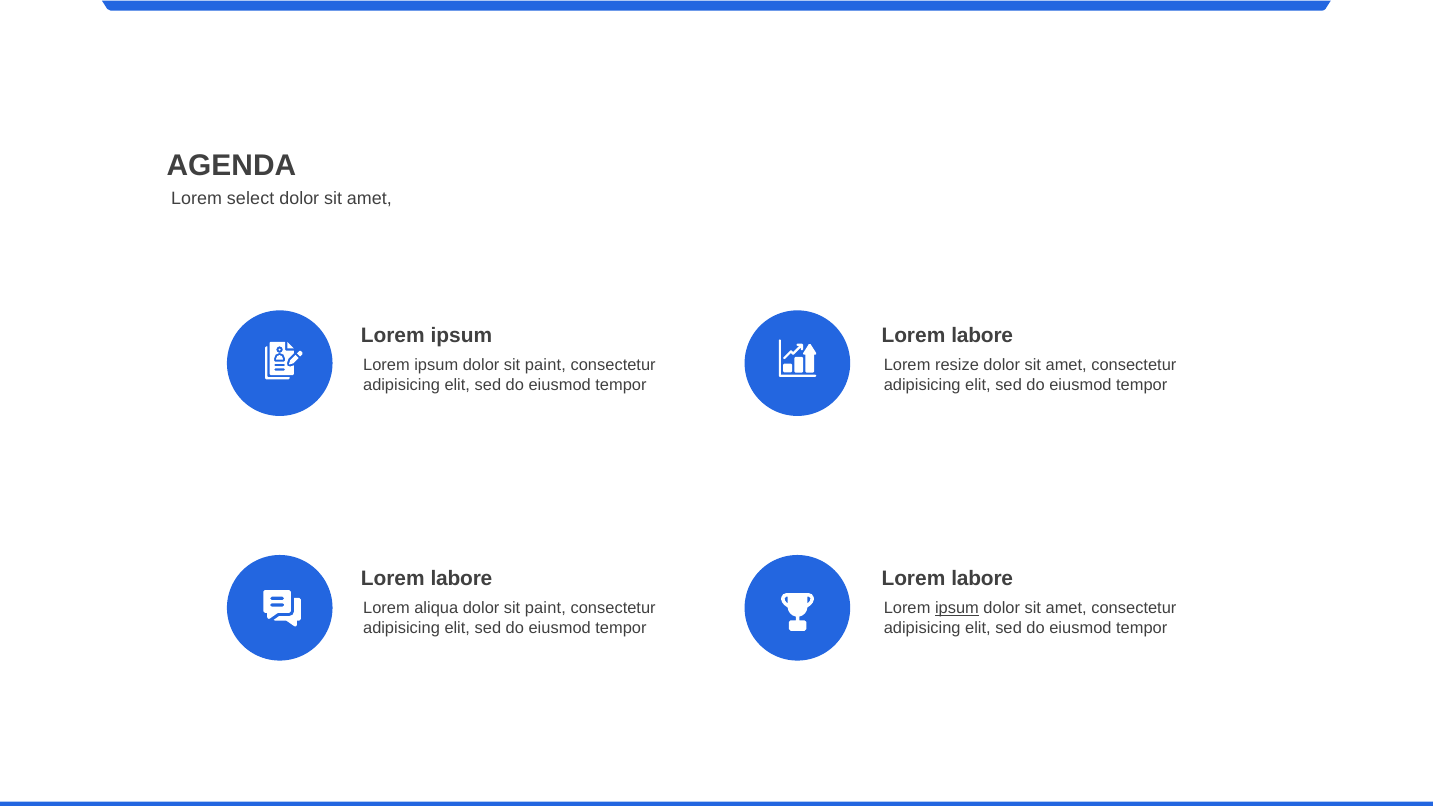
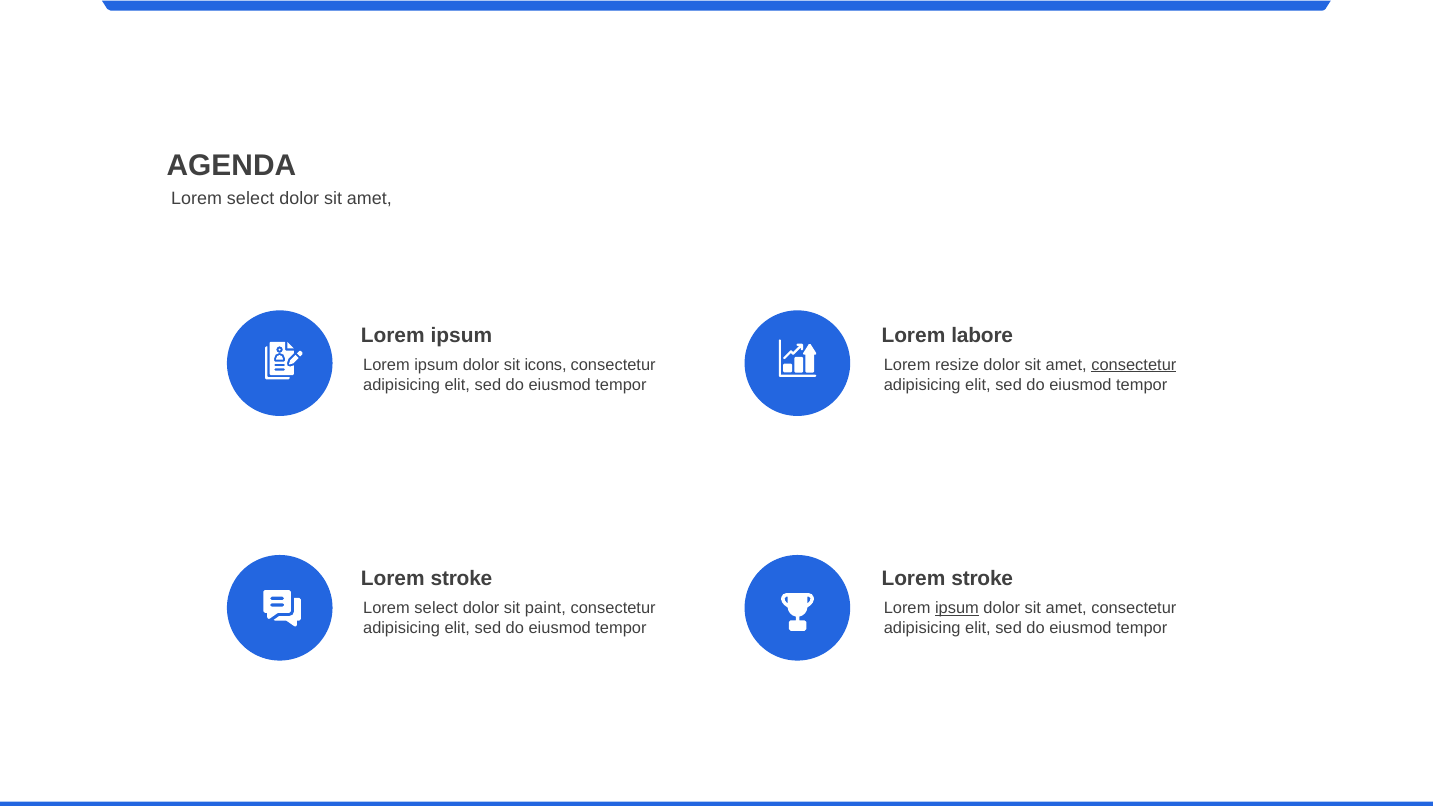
ipsum dolor sit paint: paint -> icons (546, 365)
consectetur underline: none -> present (1134, 365)
labore: labore -> stroke (461, 579)
labore: labore -> stroke (982, 579)
aliqua: aliqua -> select (436, 608)
